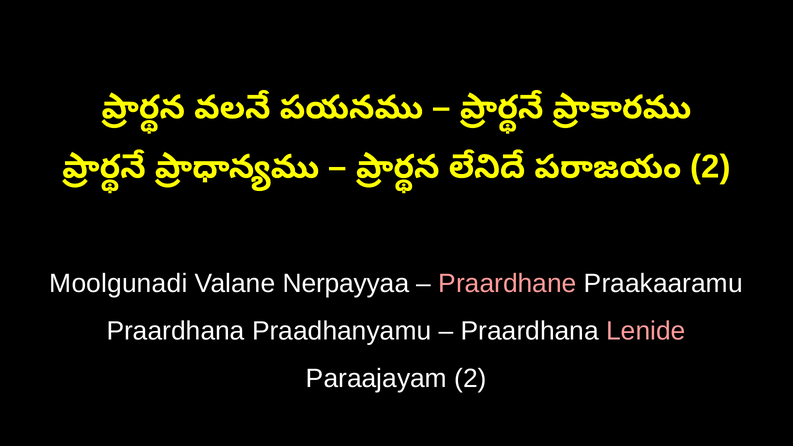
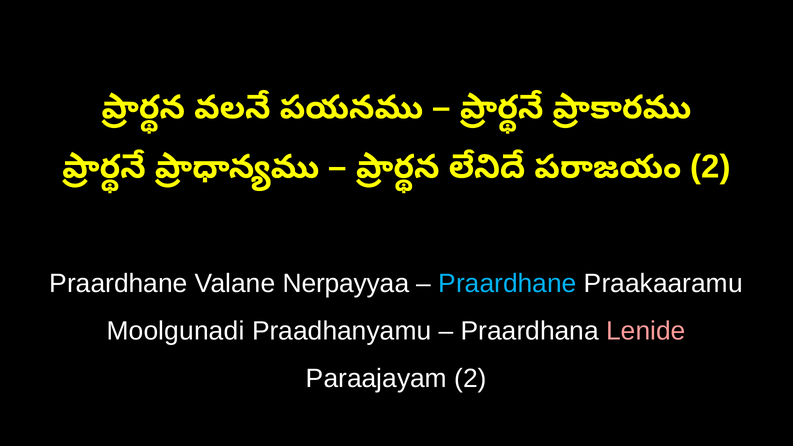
Moolgunadi: Moolgunadi -> Praardhane (118, 283)
Praardhane colour: pink -> light blue (507, 283)
Praardhana: Praardhana -> Moolgunadi (176, 331)
